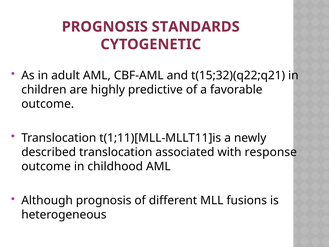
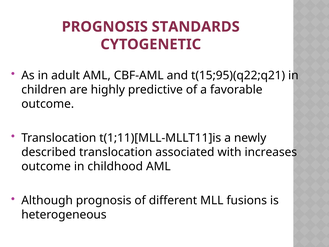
t(15;32)(q22;q21: t(15;32)(q22;q21 -> t(15;95)(q22;q21 (238, 75)
response: response -> increases (271, 152)
